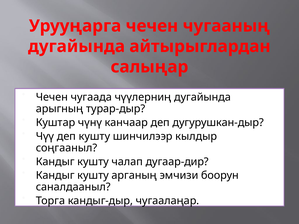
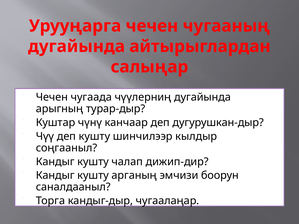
дугаар-дир: дугаар-дир -> дижип-дир (177, 162)
